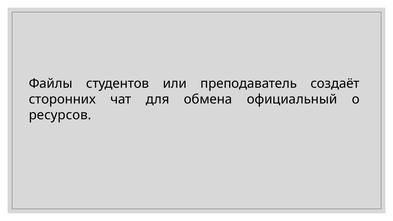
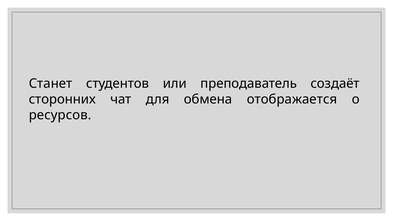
Файлы: Файлы -> Станет (51, 84)
официальный: официальный -> отображается (292, 99)
